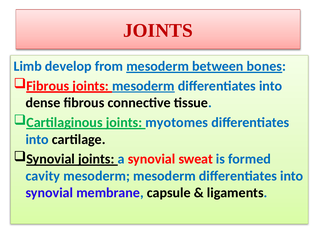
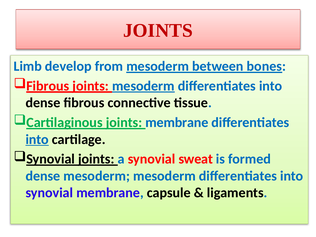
myotomes: myotomes -> membrane (177, 123)
into underline: none -> present (37, 139)
cavity: cavity -> dense (43, 176)
